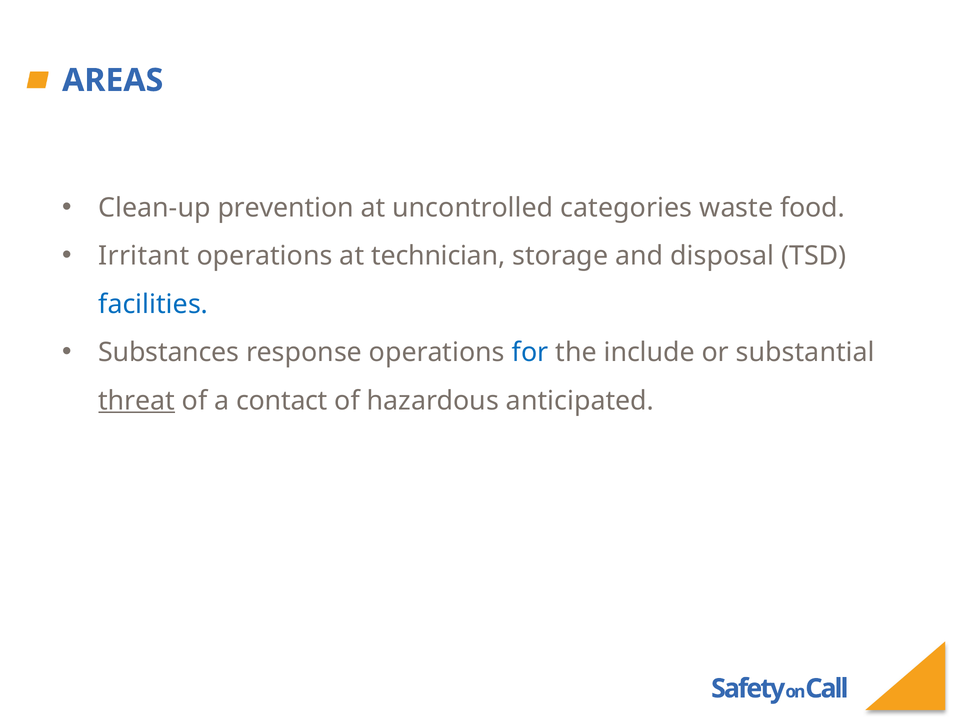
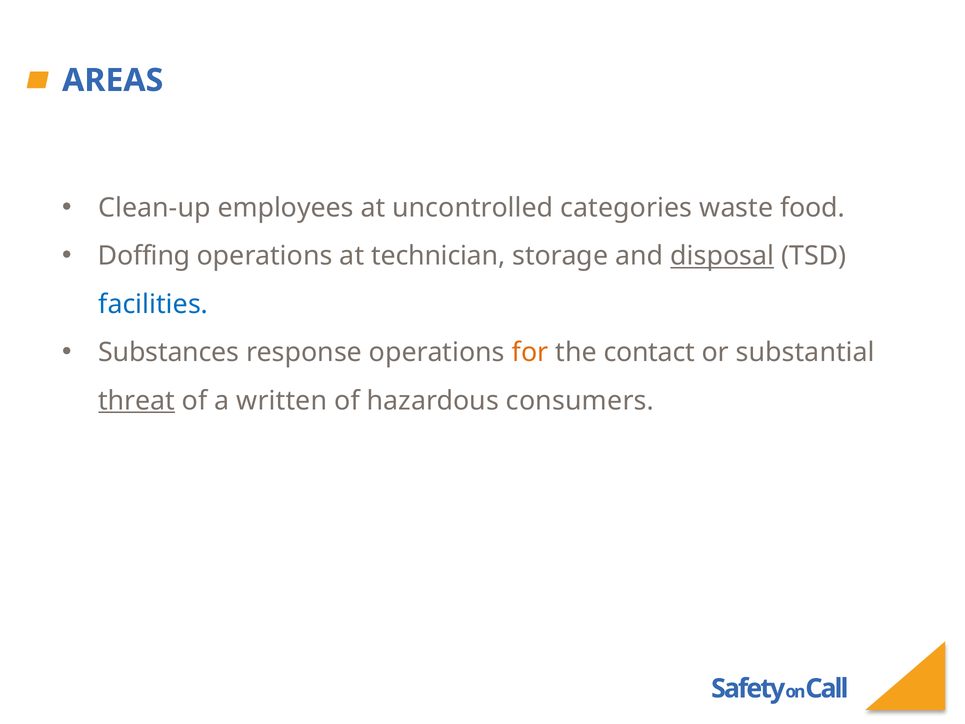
prevention: prevention -> employees (286, 208)
Irritant: Irritant -> Doffing (144, 256)
disposal underline: none -> present (722, 256)
for colour: blue -> orange (530, 352)
include: include -> contact (649, 352)
contact: contact -> written (282, 401)
anticipated: anticipated -> consumers (580, 401)
